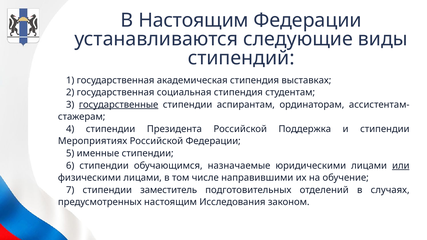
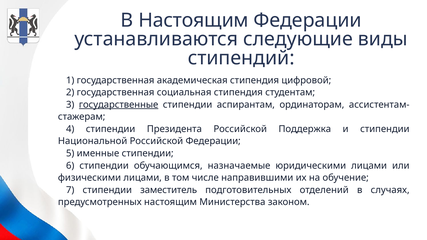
выставках: выставках -> цифровой (306, 80)
Мероприятиях: Мероприятиях -> Национальной (93, 141)
или underline: present -> none (401, 166)
Исследования: Исследования -> Министерства (232, 202)
